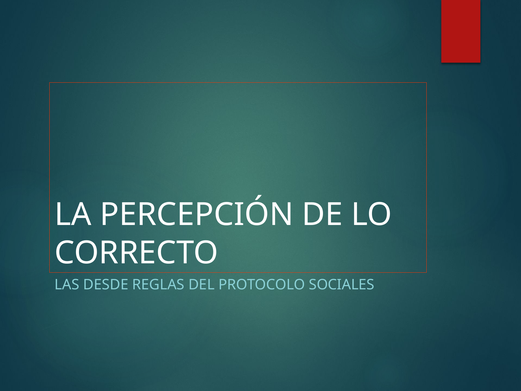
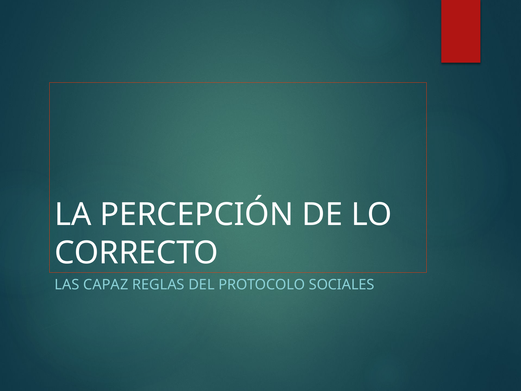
DESDE: DESDE -> CAPAZ (106, 285)
